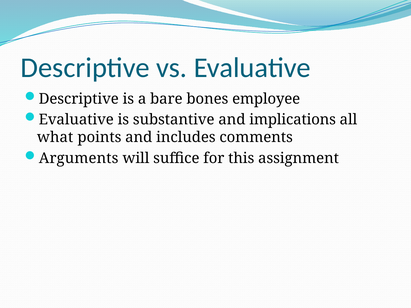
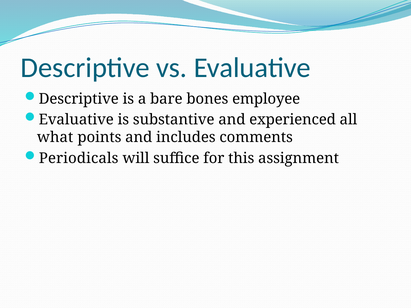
implications: implications -> experienced (293, 120)
Arguments: Arguments -> Periodicals (79, 158)
